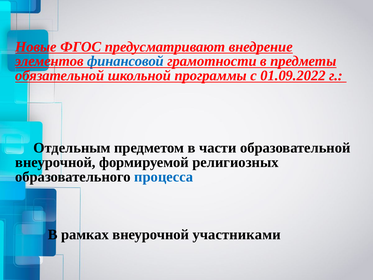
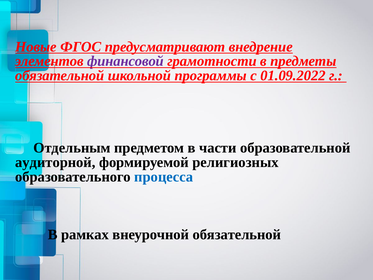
финансовой colour: blue -> purple (125, 61)
внеурочной: внеурочной -> аудиторной (55, 162)
внеурочной участниками: участниками -> обязательной (237, 234)
